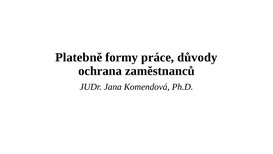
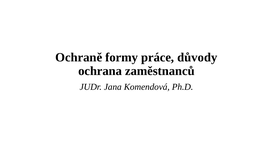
Platebně: Platebně -> Ochraně (79, 57)
